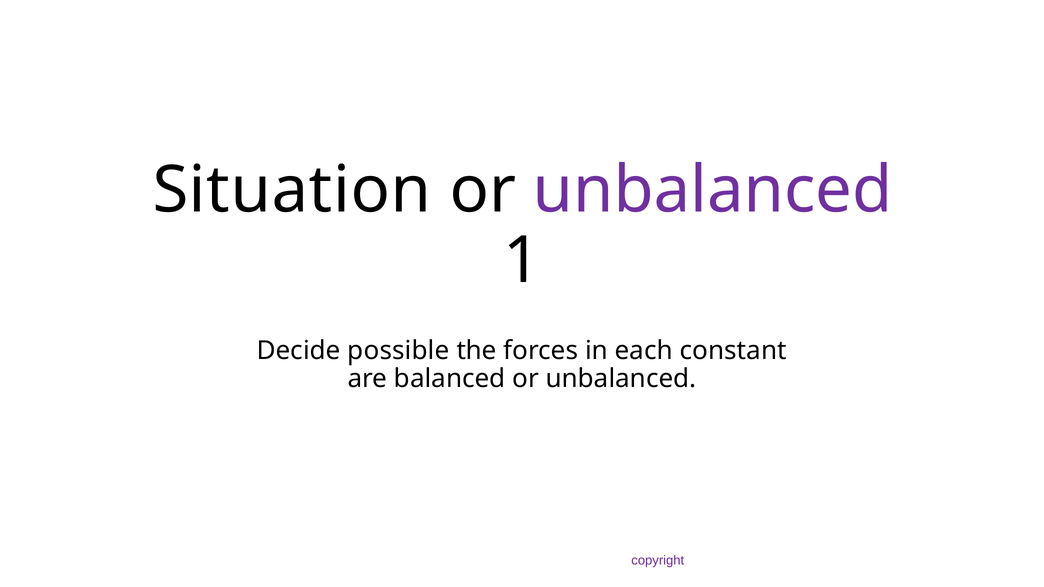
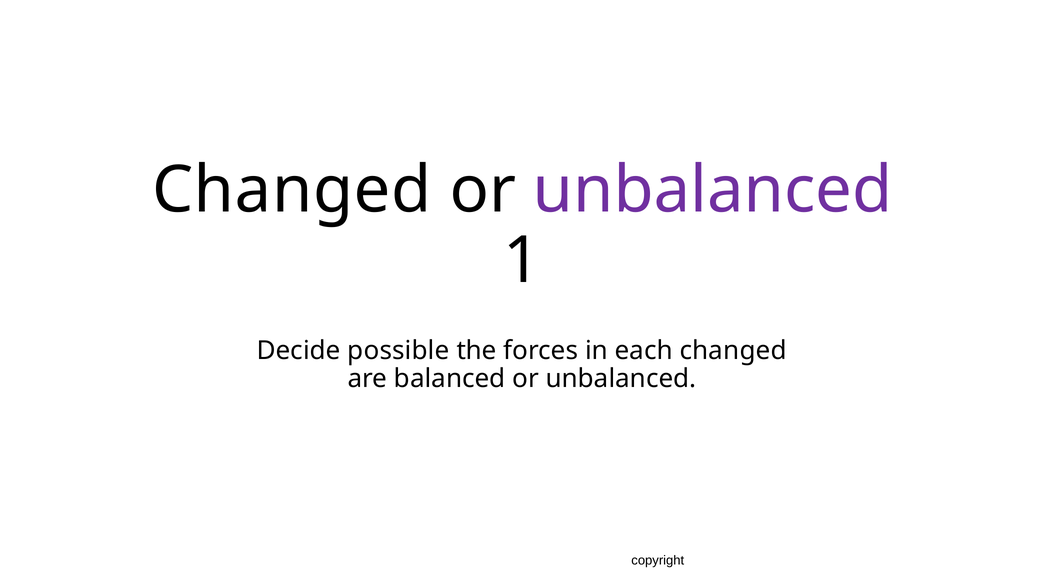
Situation: Situation -> Changed (292, 191)
each constant: constant -> changed (733, 351)
copyright colour: purple -> black (658, 561)
